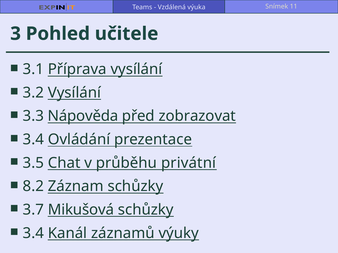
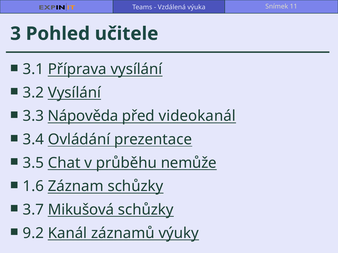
zobrazovat: zobrazovat -> videokanál (197, 116)
privátní: privátní -> nemůže (189, 163)
8.2: 8.2 -> 1.6 (33, 187)
3.4: 3.4 -> 9.2 (33, 234)
